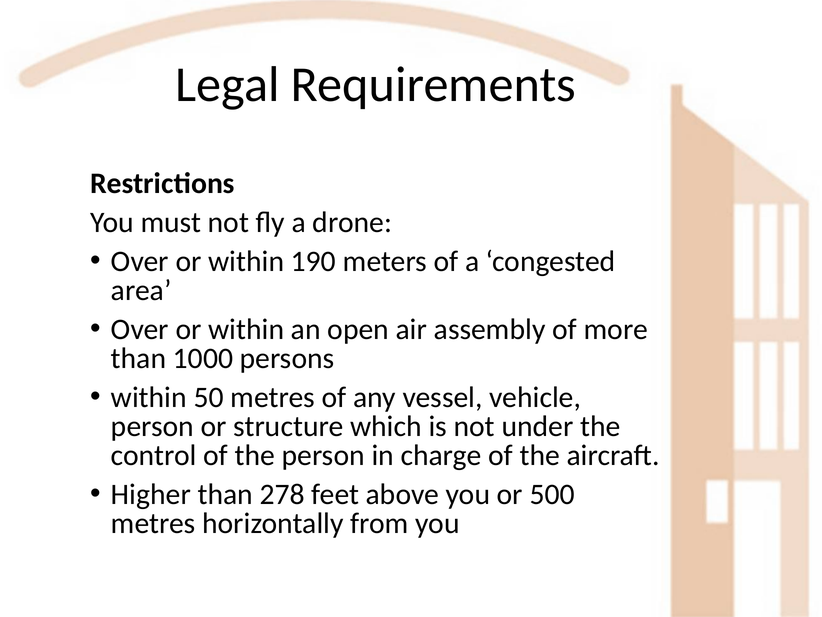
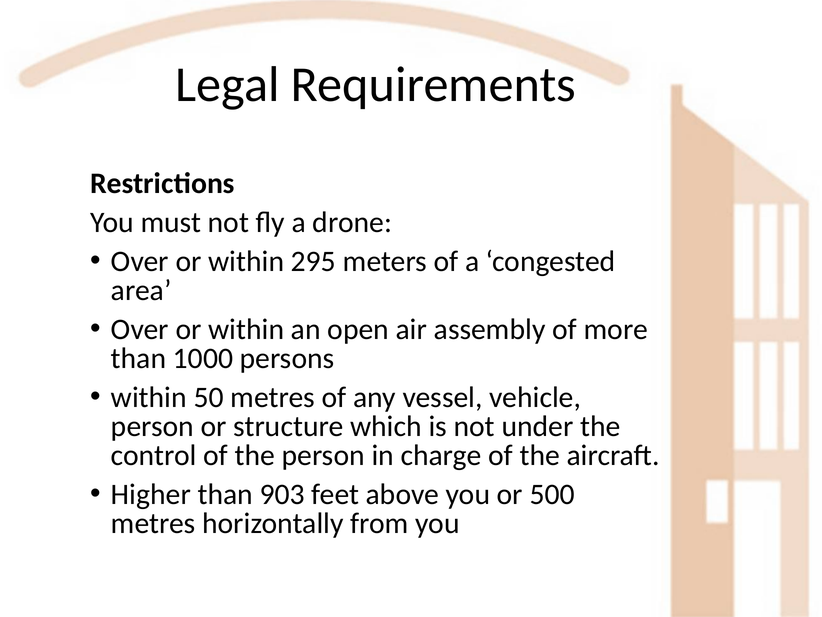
190: 190 -> 295 (313, 261)
278: 278 -> 903 (282, 494)
